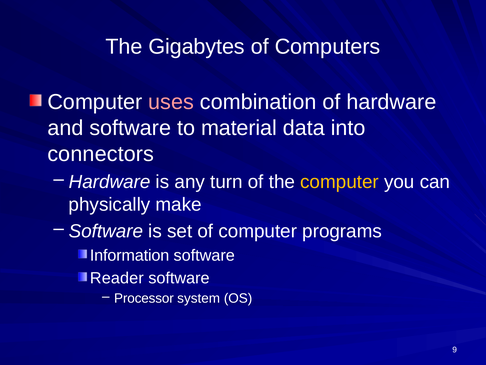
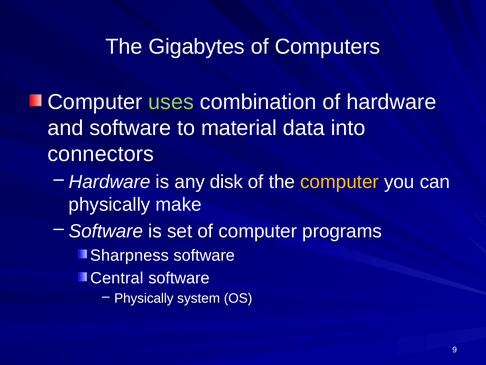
uses colour: pink -> light green (171, 102)
turn: turn -> disk (226, 182)
Information: Information -> Sharpness (129, 255)
Reader: Reader -> Central (117, 278)
Processor: Processor -> Physically (144, 298)
